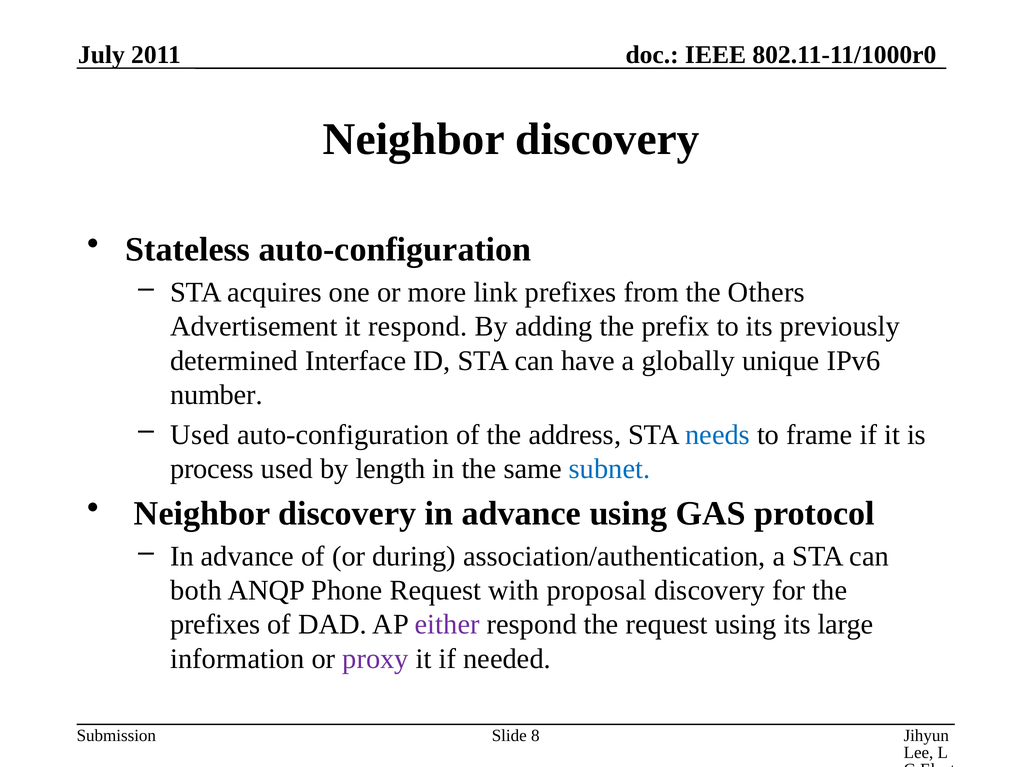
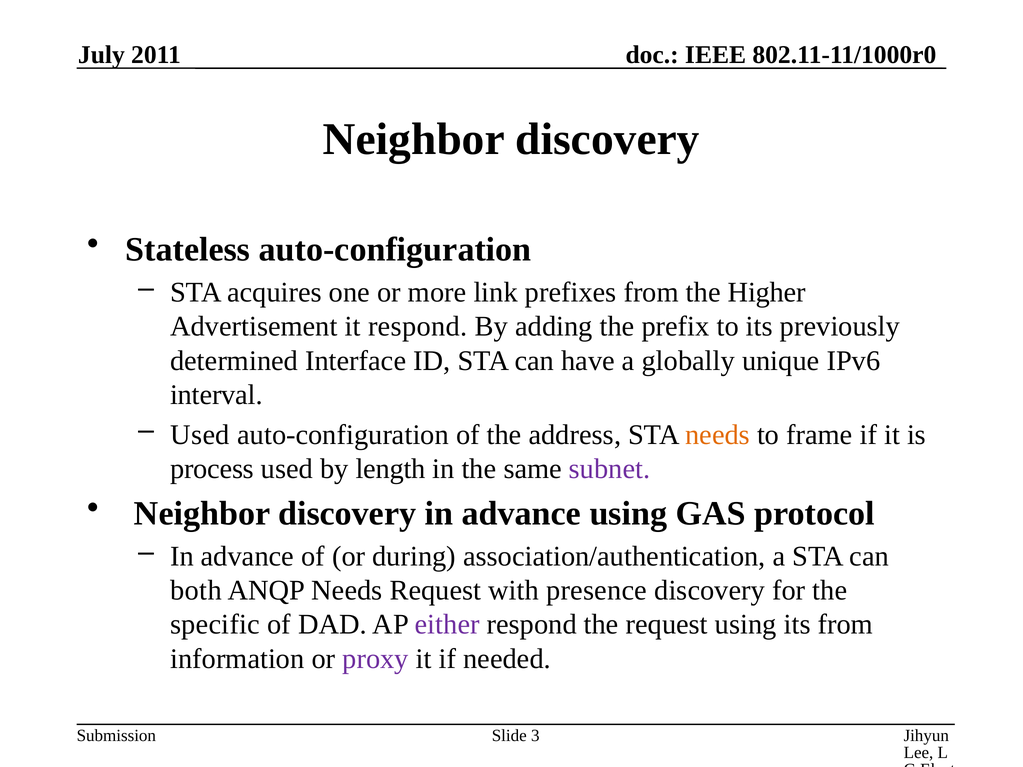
Others: Others -> Higher (767, 292)
number: number -> interval (216, 395)
needs colour: blue -> orange (718, 435)
subnet colour: blue -> purple (610, 469)
ANQP Phone: Phone -> Needs (347, 591)
proposal: proposal -> presence (597, 591)
prefixes: prefixes -> specific (215, 625)
its large: large -> from (845, 625)
8: 8 -> 3 (535, 736)
